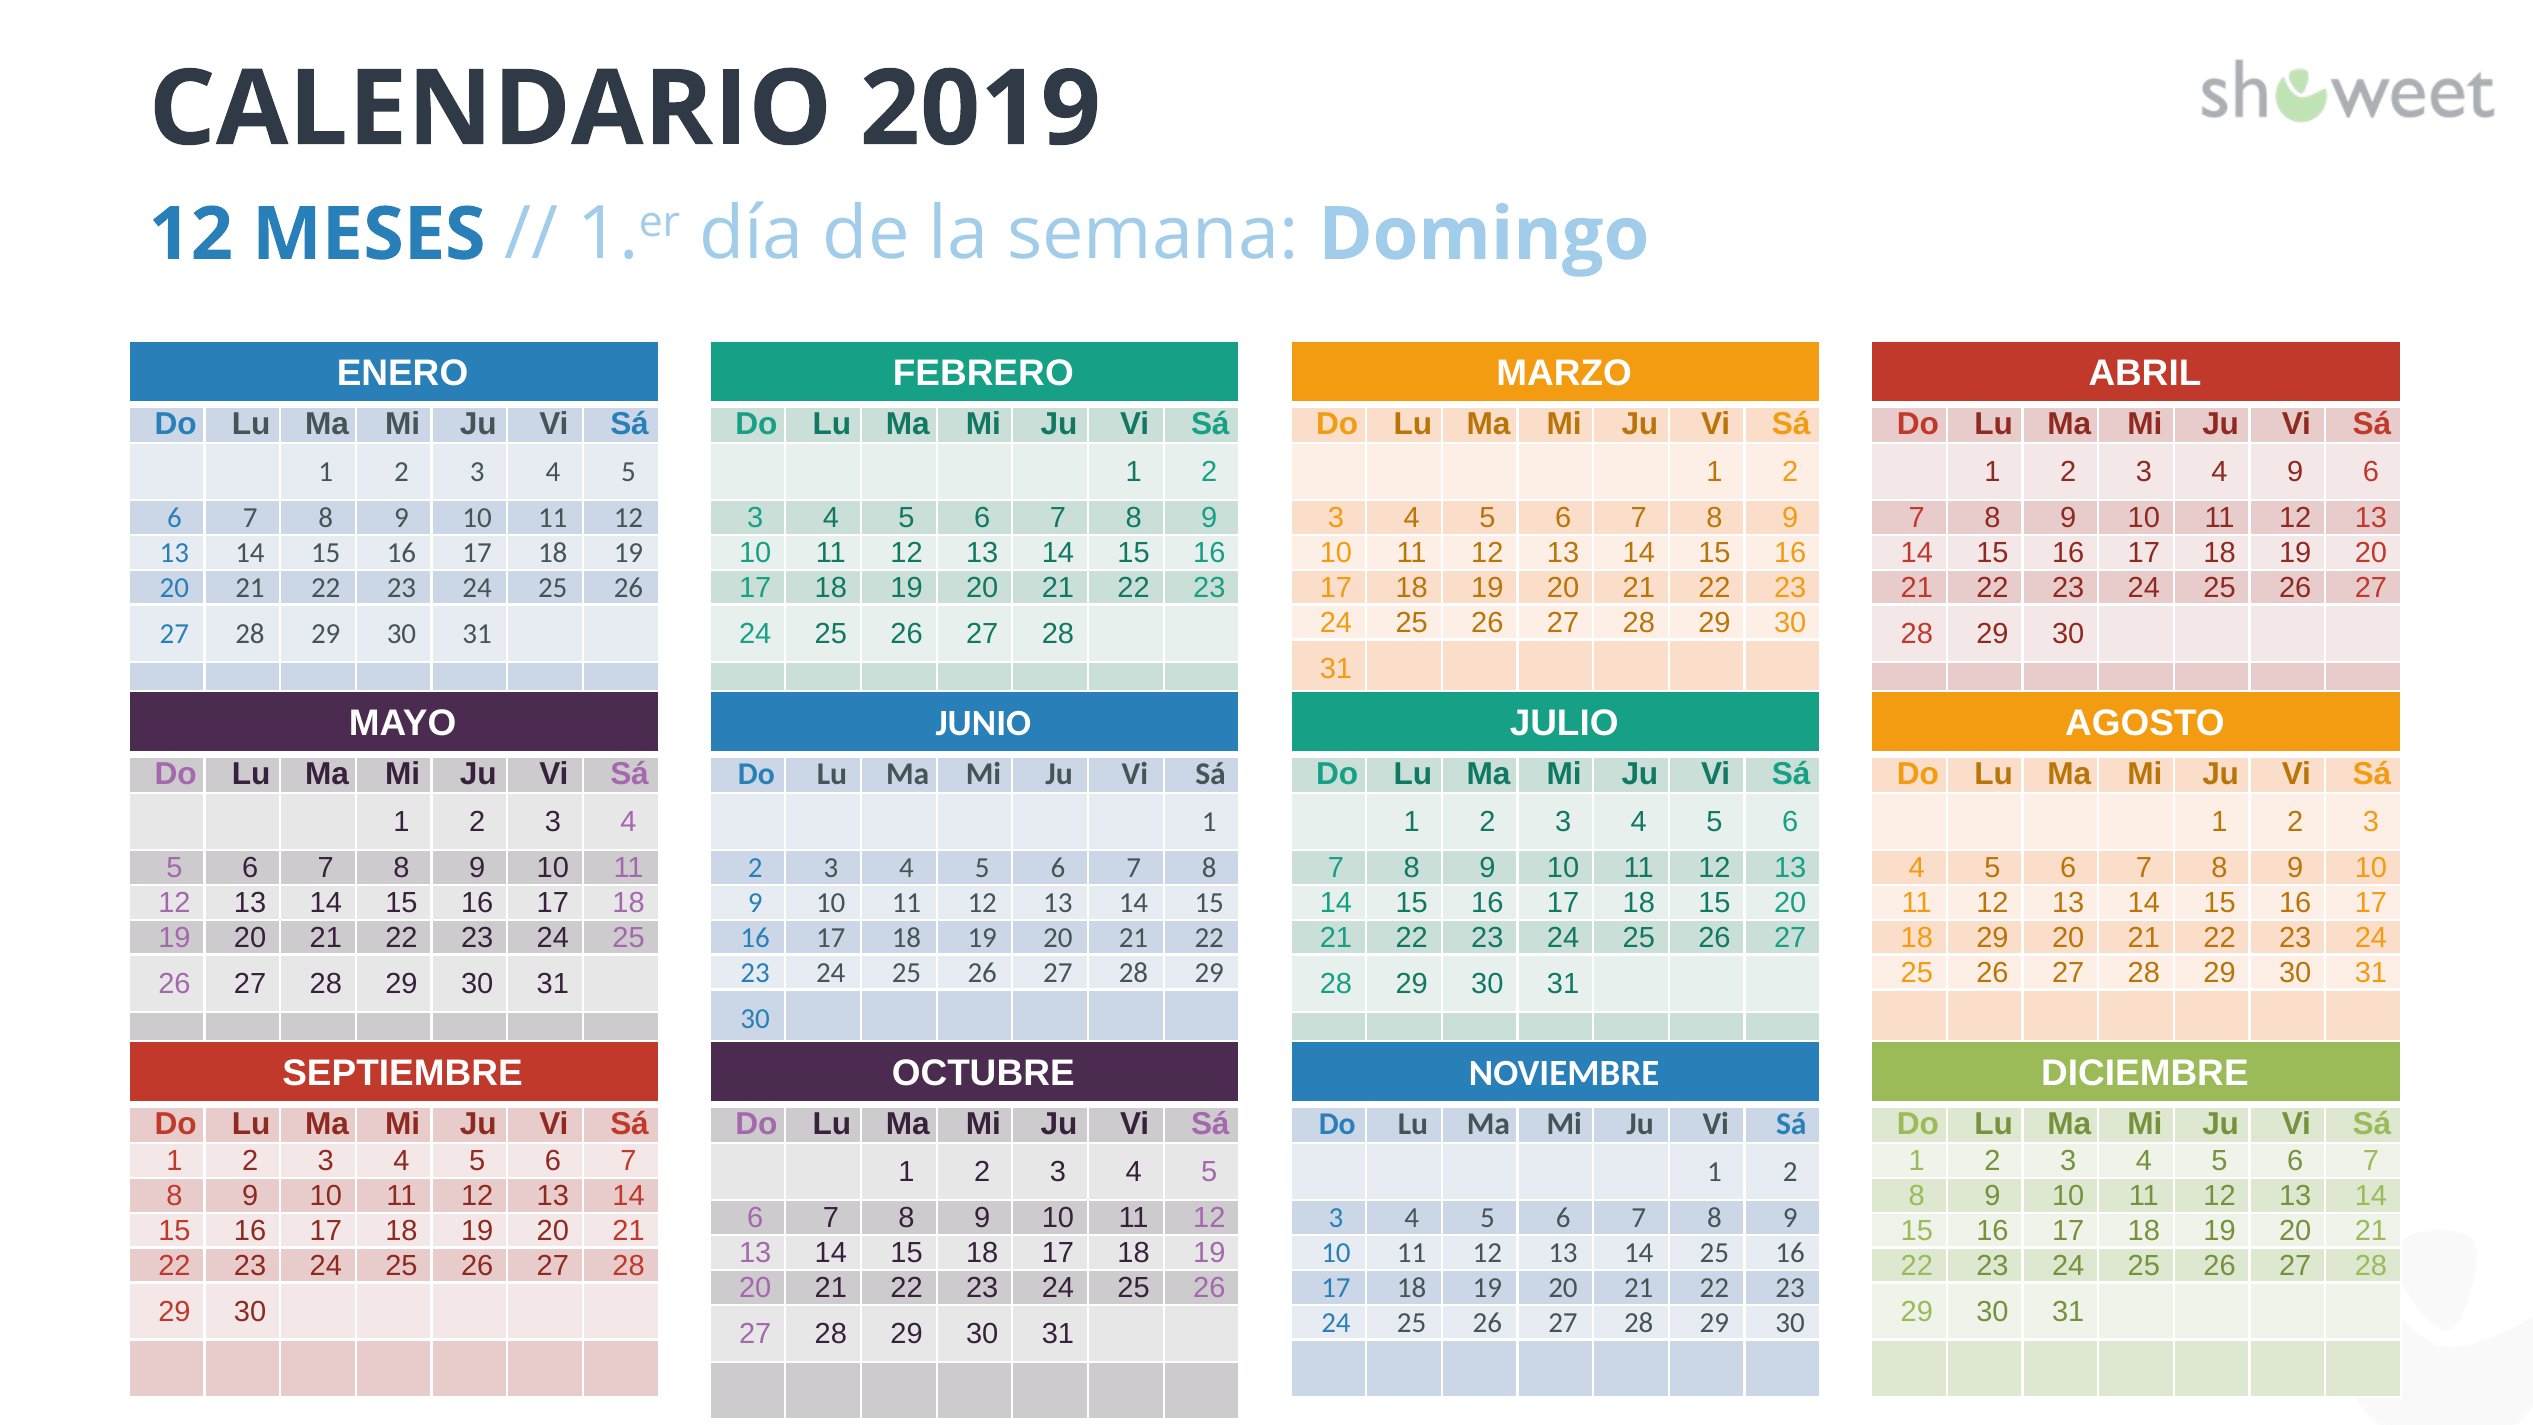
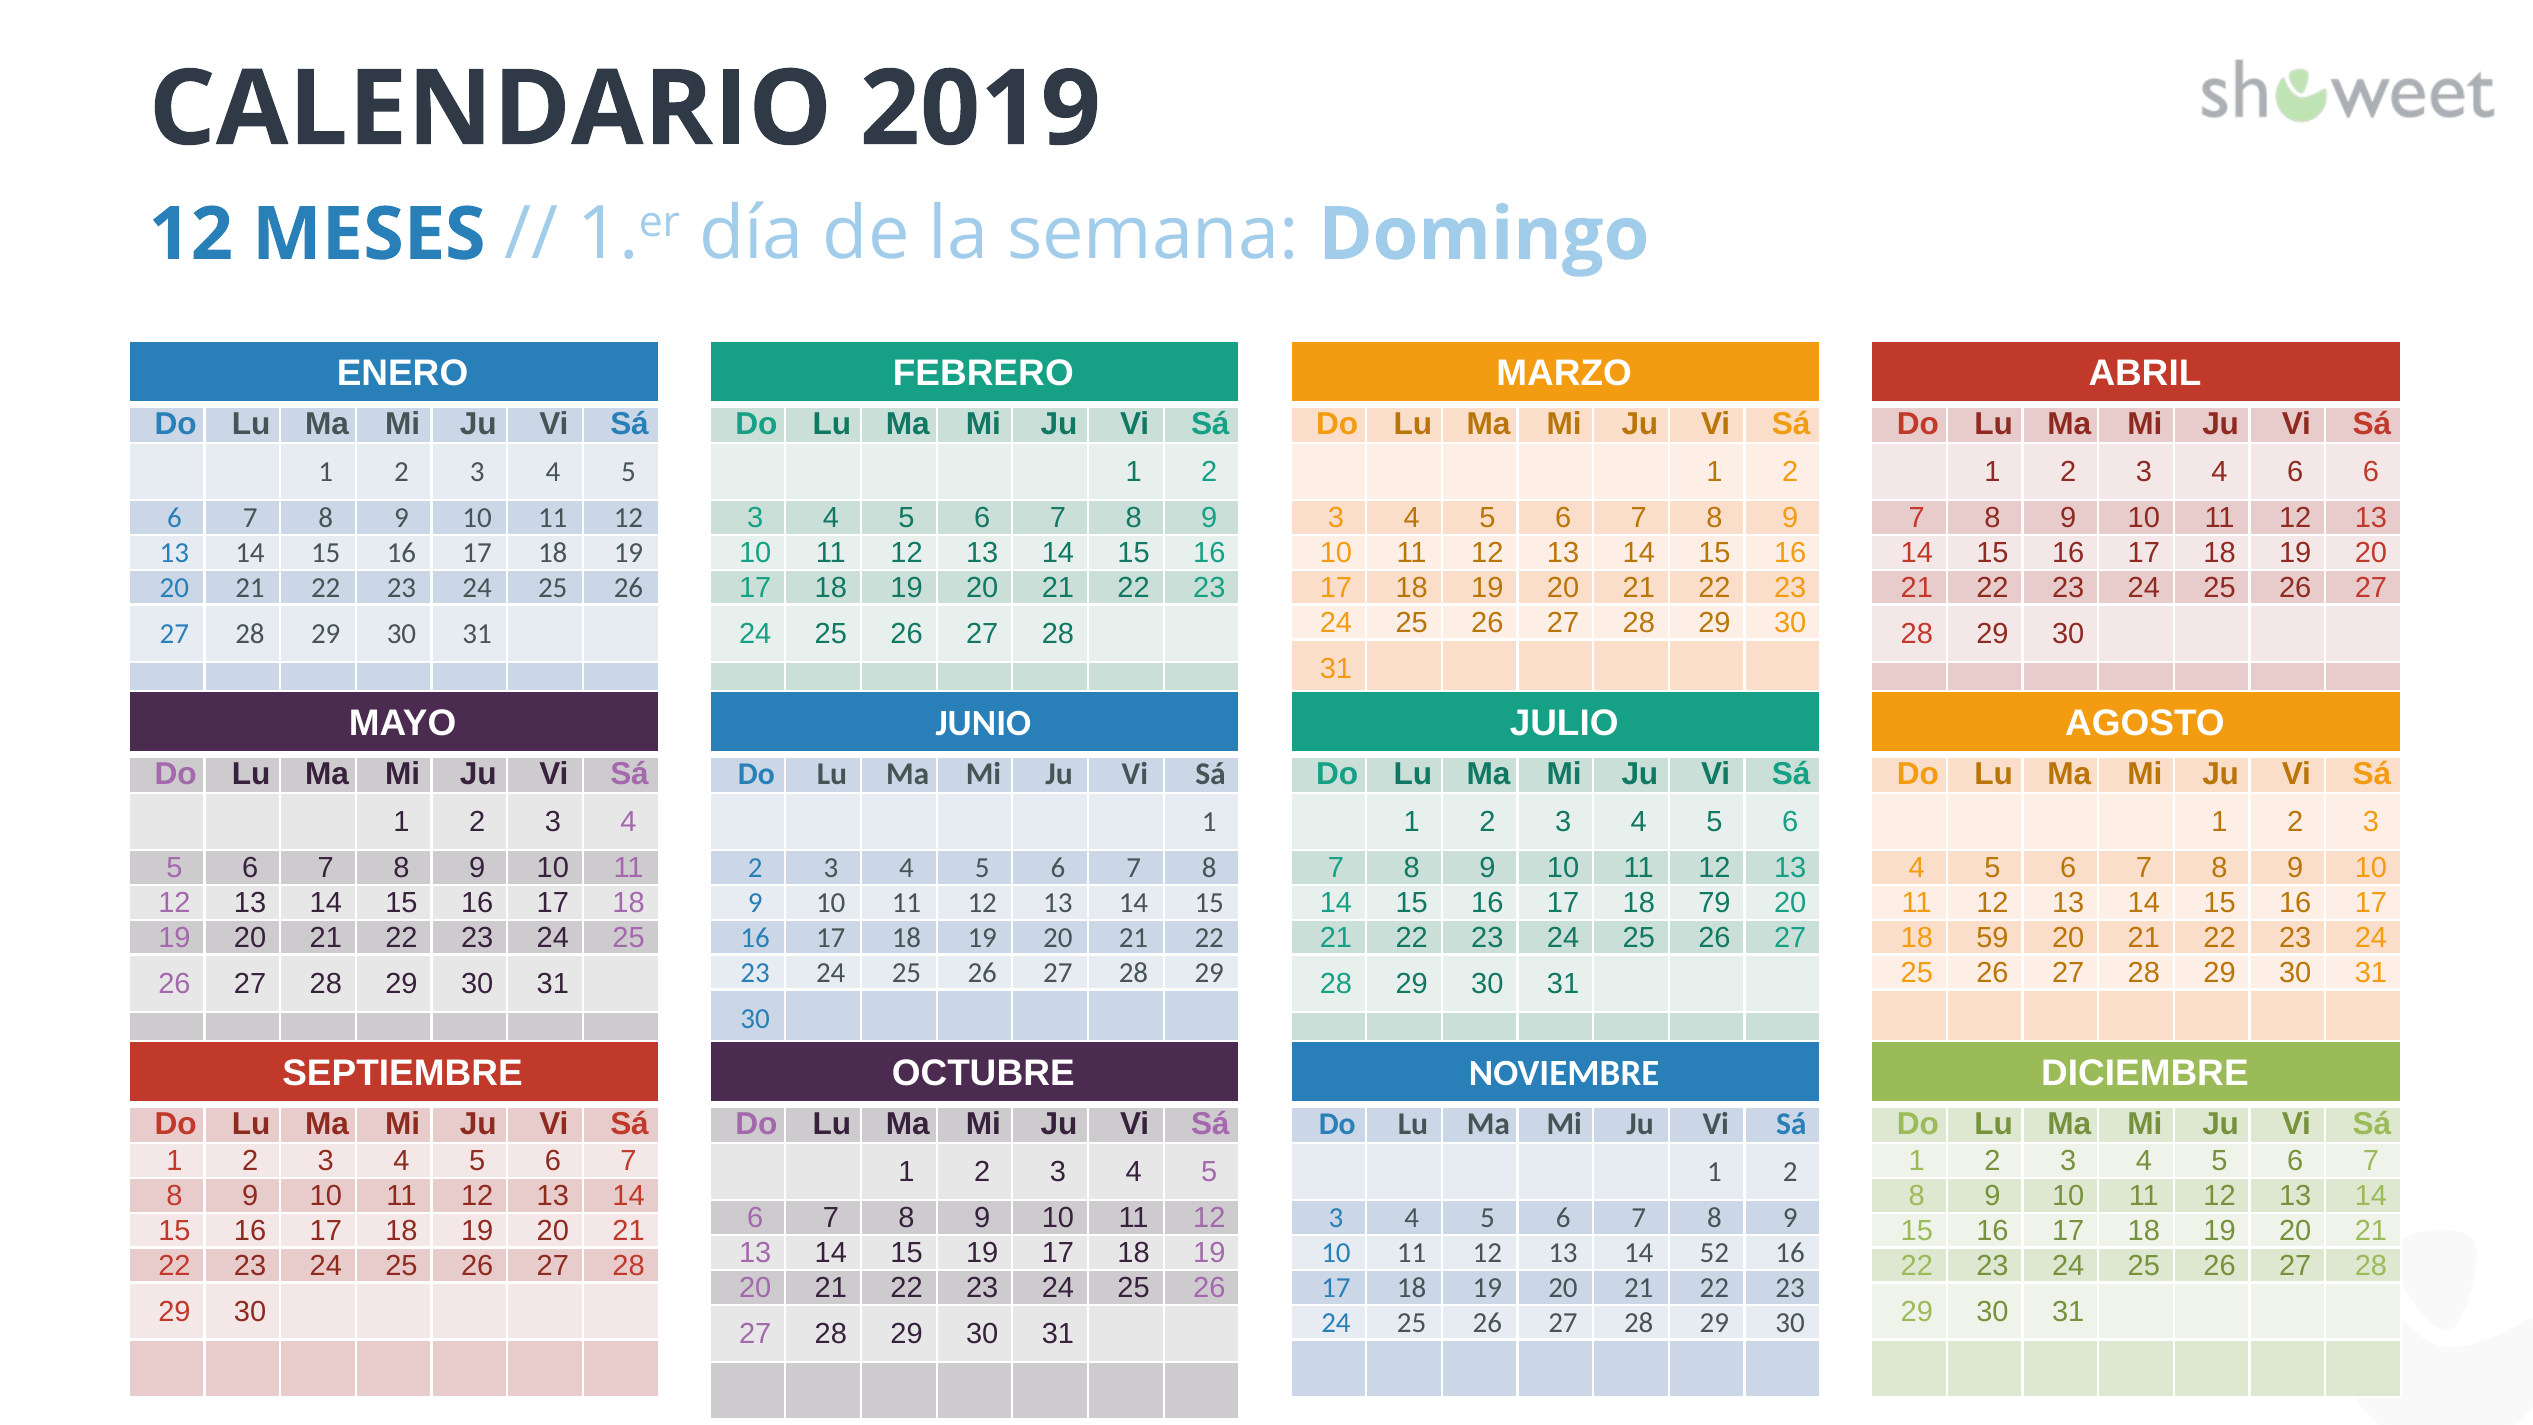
4 9: 9 -> 6 (2295, 472)
18 15: 15 -> 79 (1714, 903)
18 29: 29 -> 59 (1992, 937)
15 18: 18 -> 19 (982, 1253)
14 25: 25 -> 52 (1714, 1253)
